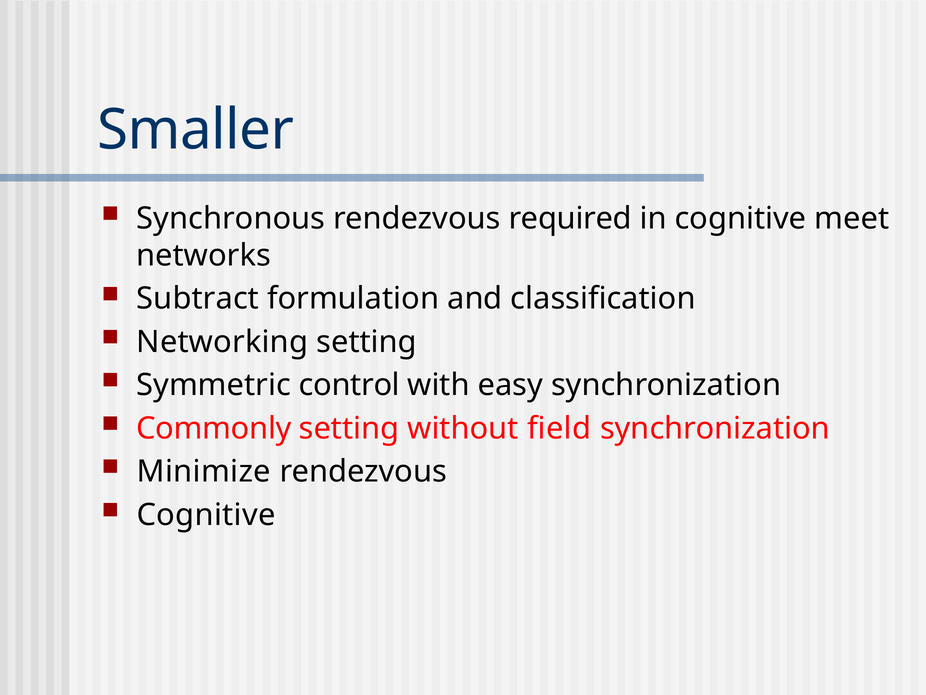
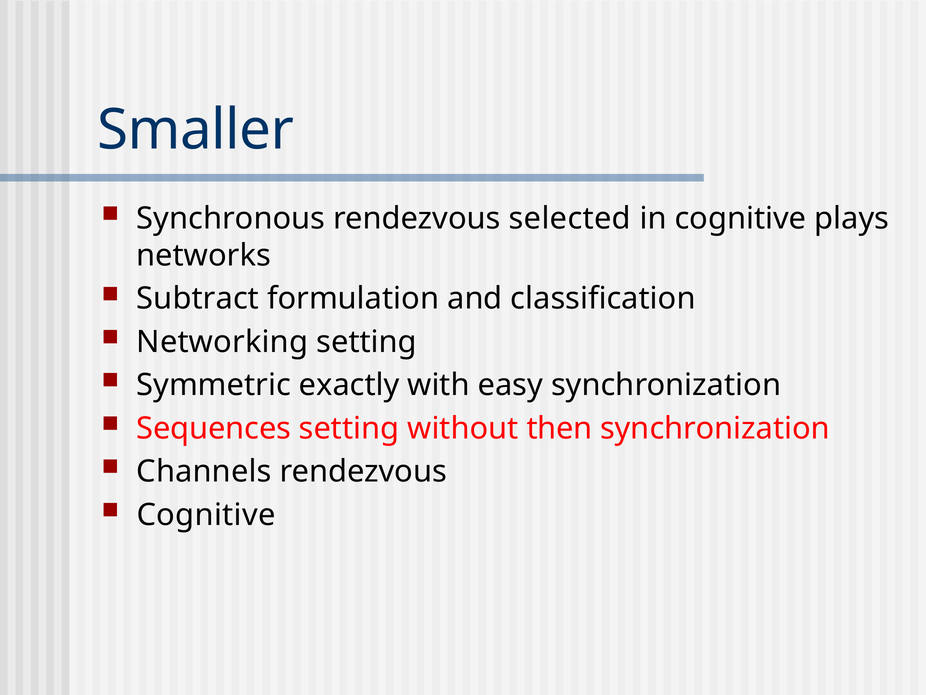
required: required -> selected (570, 218)
meet: meet -> plays (852, 218)
control: control -> exactly (349, 385)
Commonly: Commonly -> Sequences (214, 428)
field: field -> then (559, 428)
Minimize: Minimize -> Channels (204, 471)
